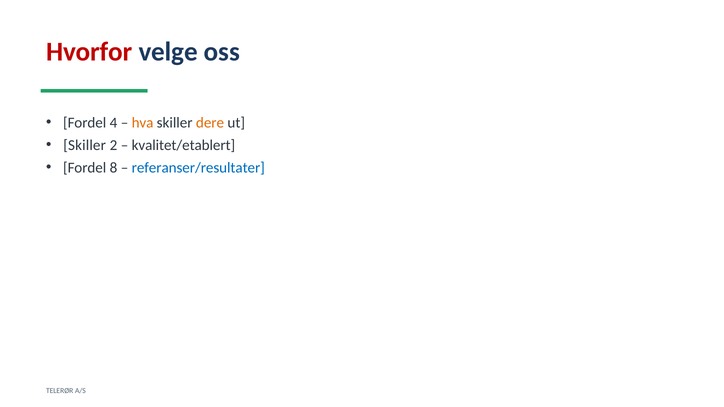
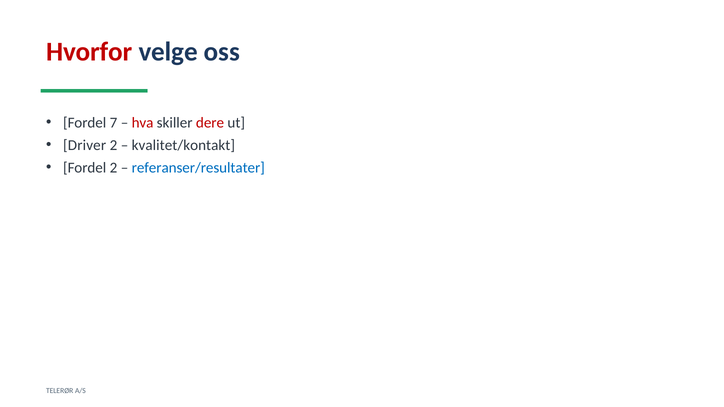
4: 4 -> 7 (114, 123)
hva colour: orange -> red (143, 123)
dere colour: orange -> red (210, 123)
Skiller: Skiller -> Driver (85, 145)
kvalitet/etablert: kvalitet/etablert -> kvalitet/kontakt (183, 145)
Fordel 8: 8 -> 2 (114, 168)
